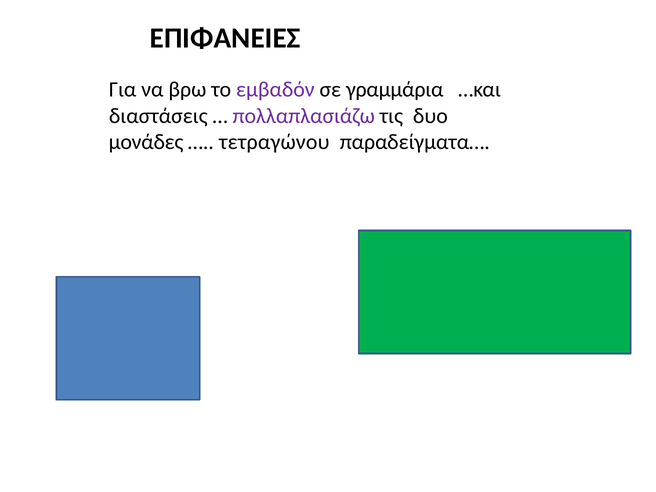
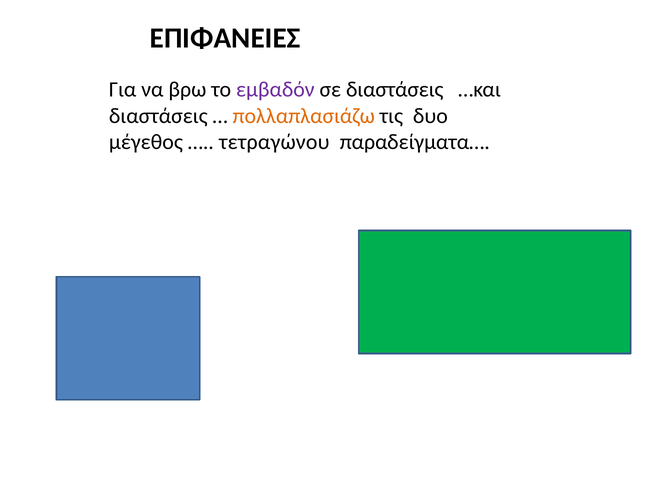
σε γραμμάρια: γραμμάρια -> διαστάσεις (395, 90)
πολλαπλασιάζω colour: purple -> orange (304, 116)
μονάδες: μονάδες -> μέγεθος (146, 142)
